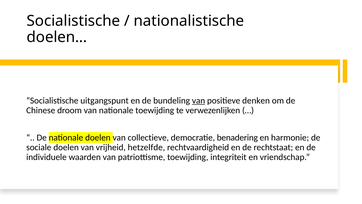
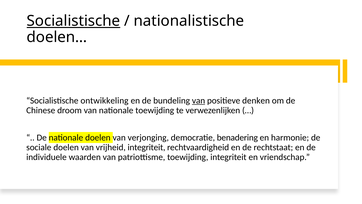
Socialistische underline: none -> present (73, 21)
uitgangspunt: uitgangspunt -> ontwikkeling (104, 100)
collectieve: collectieve -> verjonging (148, 137)
vrijheid hetzelfde: hetzelfde -> integriteit (146, 147)
